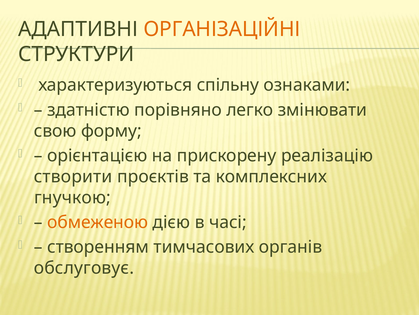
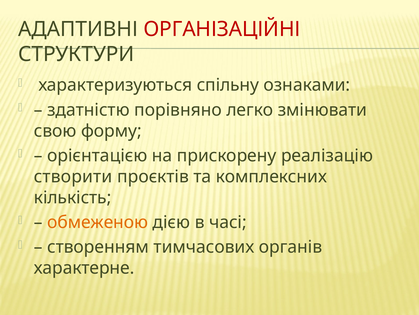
ОРГАНІЗАЦІЙНІ colour: orange -> red (222, 29)
гнучкою: гнучкою -> кількість (73, 197)
обслуговує: обслуговує -> характерне (84, 267)
